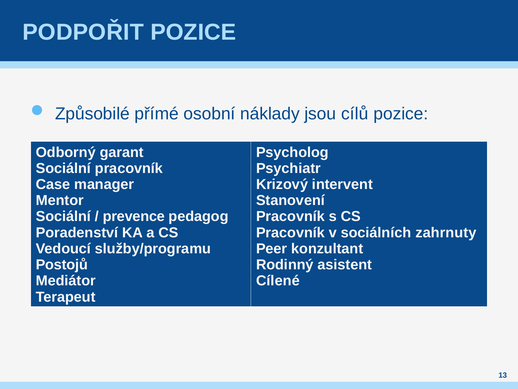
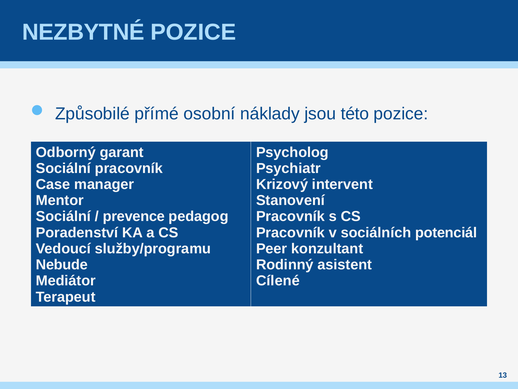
PODPOŘIT: PODPOŘIT -> NEZBYTNÉ (83, 32)
cílů: cílů -> této (355, 114)
zahrnuty: zahrnuty -> potenciál (446, 232)
Postojů: Postojů -> Nebude (62, 264)
